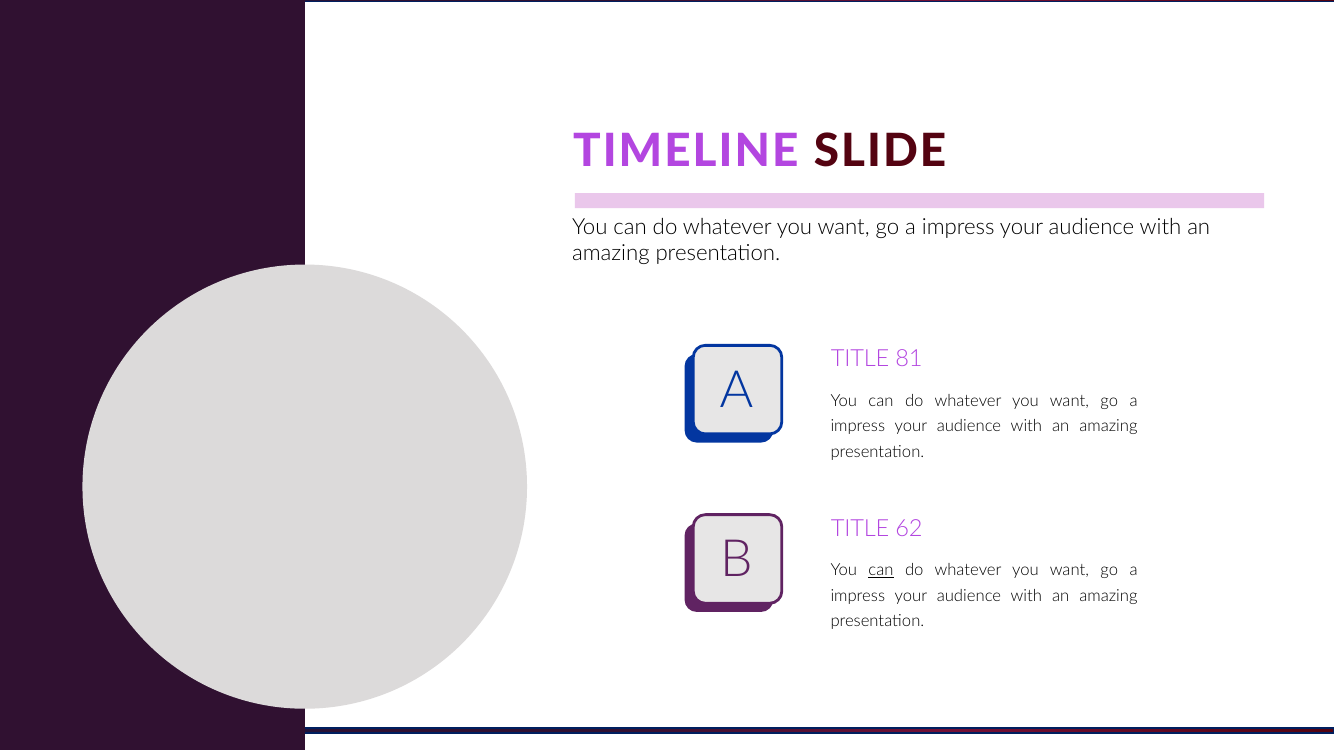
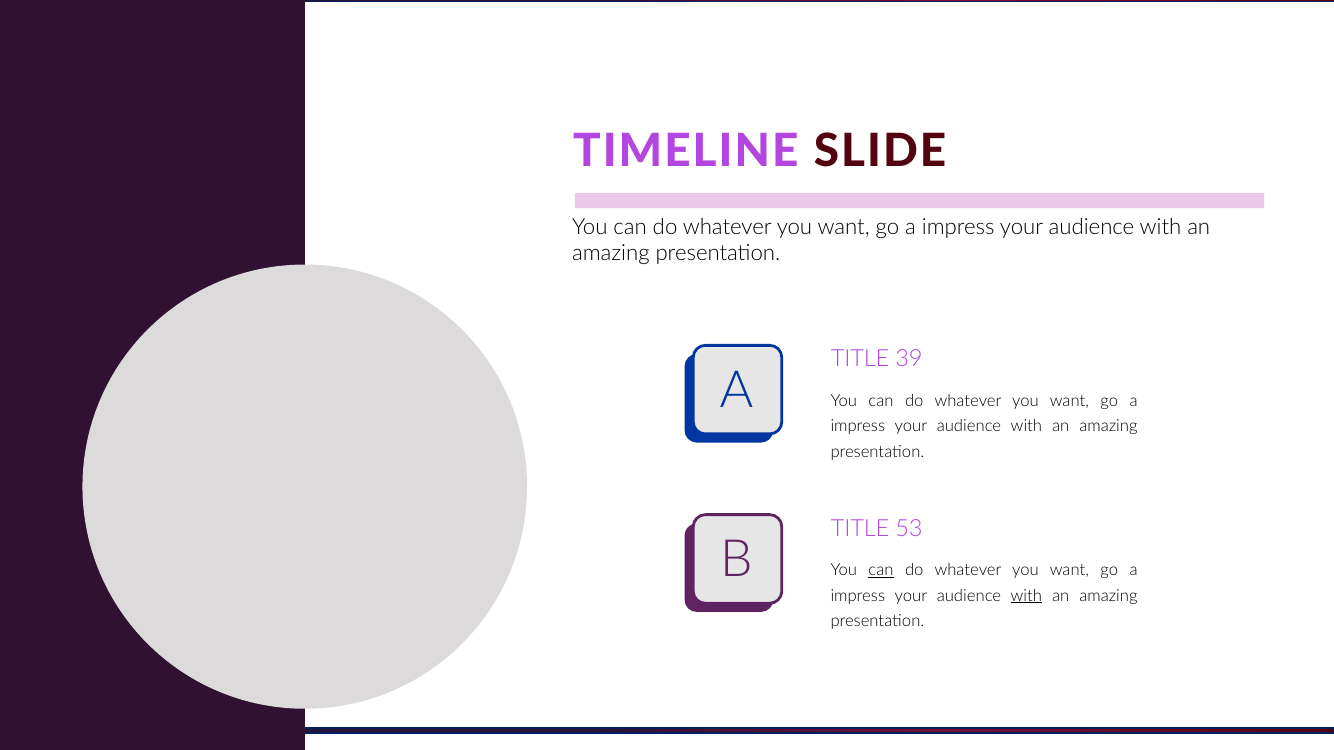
81: 81 -> 39 (909, 359)
62: 62 -> 53 (909, 529)
with underline: none -> present (1026, 596)
